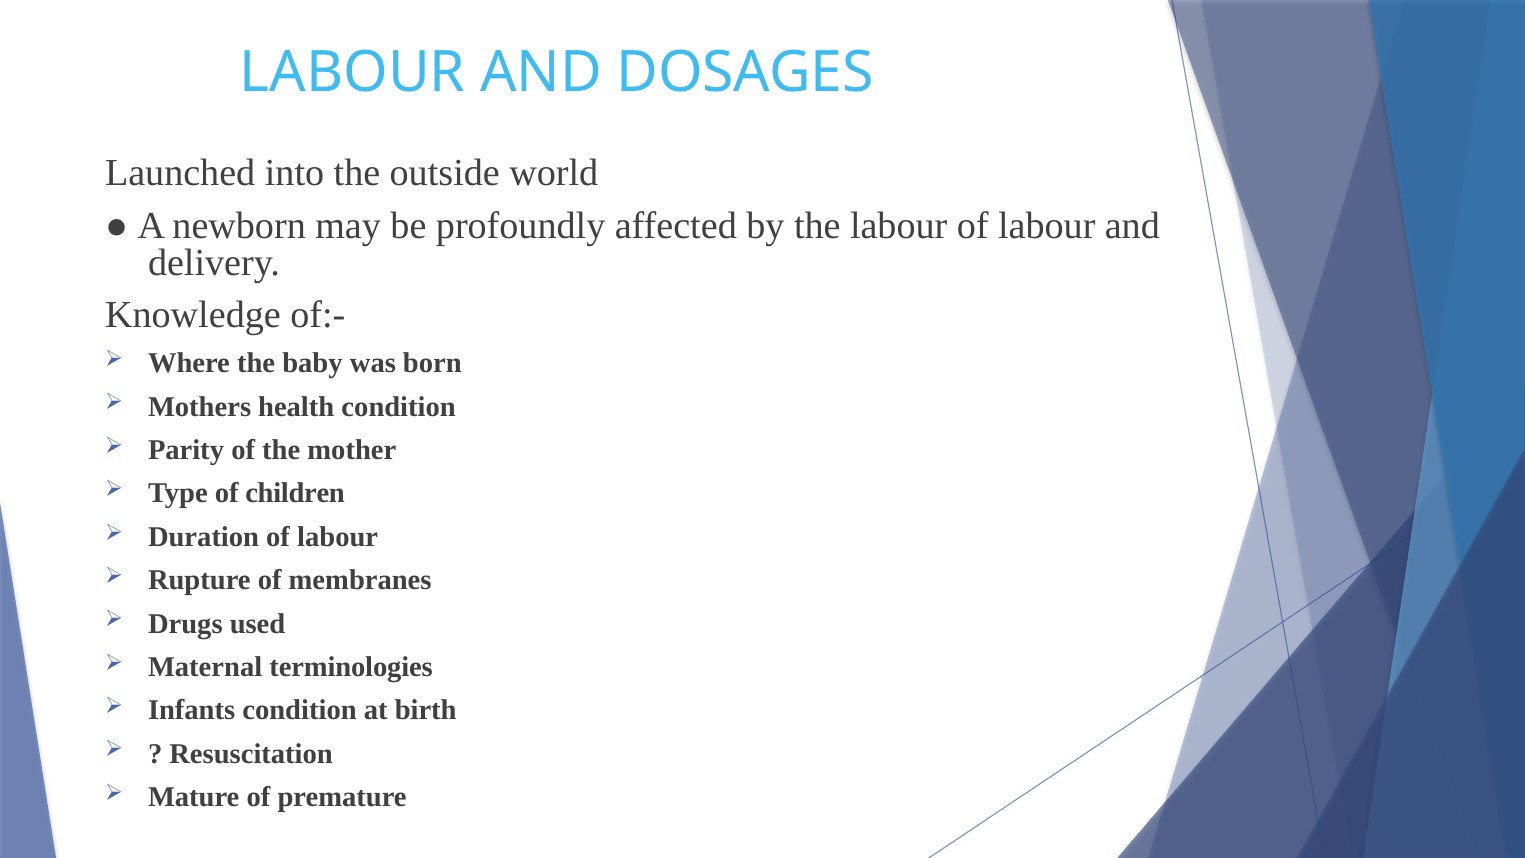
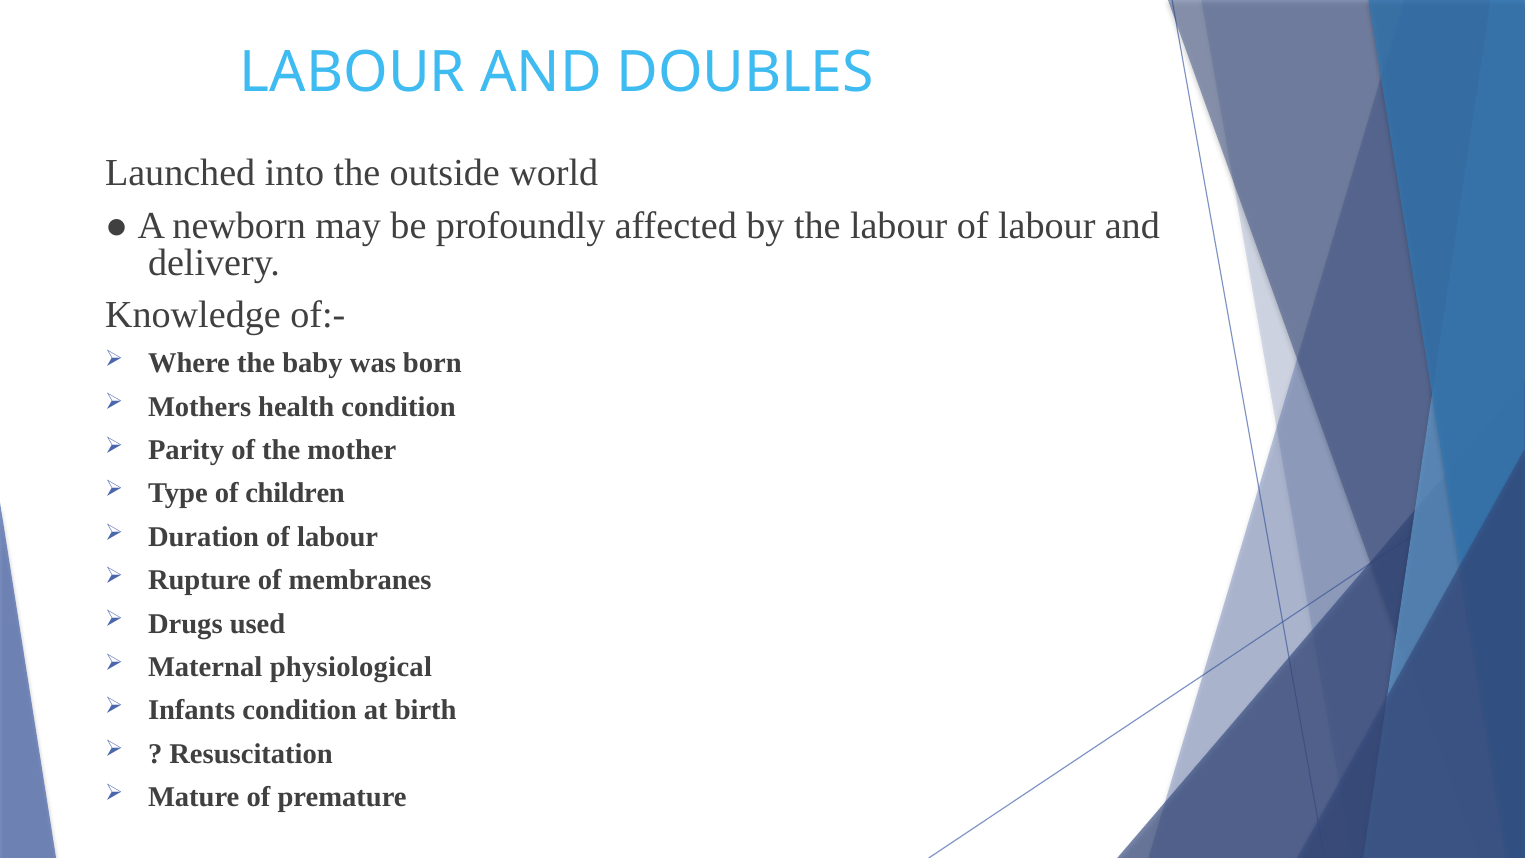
DOSAGES: DOSAGES -> DOUBLES (745, 73)
terminologies: terminologies -> physiological (351, 667)
